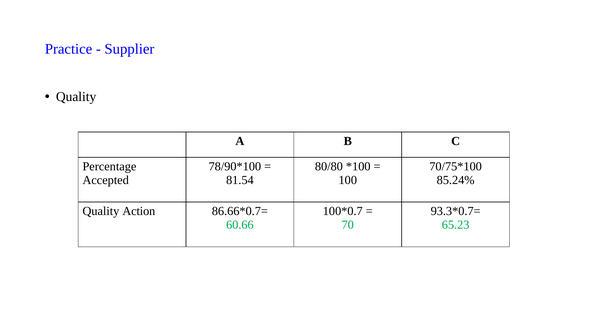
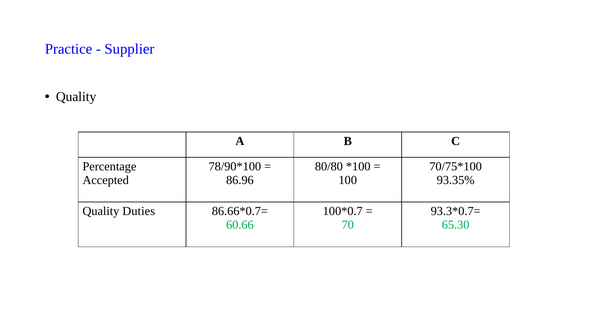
81.54: 81.54 -> 86.96 (240, 180)
85.24%: 85.24% -> 93.35% (456, 180)
Action: Action -> Duties (139, 211)
65.23: 65.23 -> 65.30 (456, 225)
